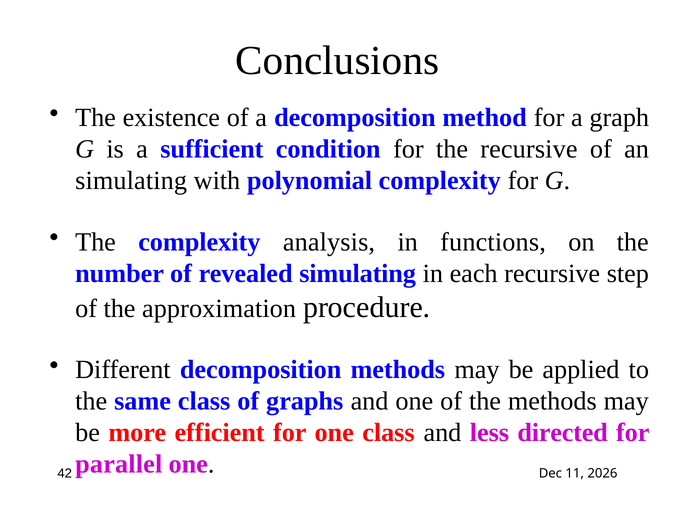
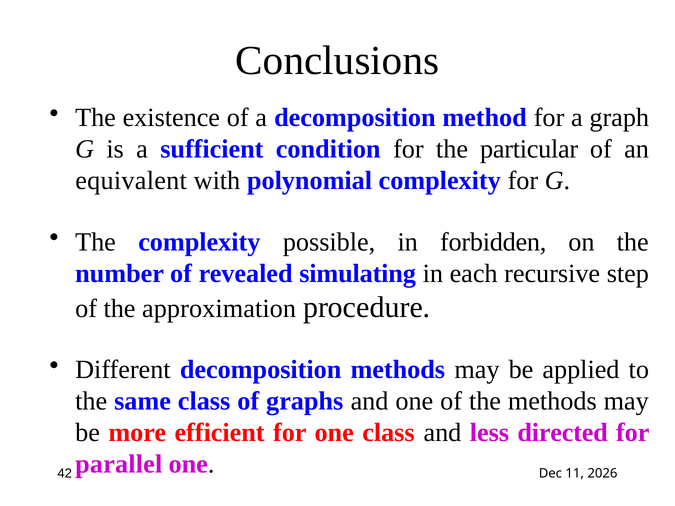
the recursive: recursive -> particular (529, 149)
simulating: simulating -> equivalent (131, 181)
analysis: analysis -> possible (329, 242)
functions: functions -> forbidden (493, 242)
